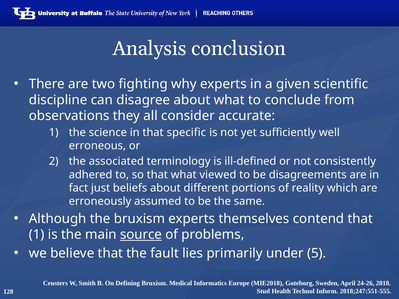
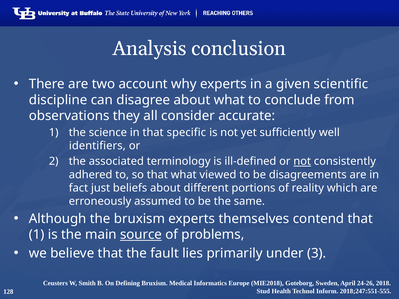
fighting: fighting -> account (143, 84)
erroneous: erroneous -> identifiers (97, 146)
not underline: none -> present (302, 161)
5: 5 -> 3 (317, 253)
